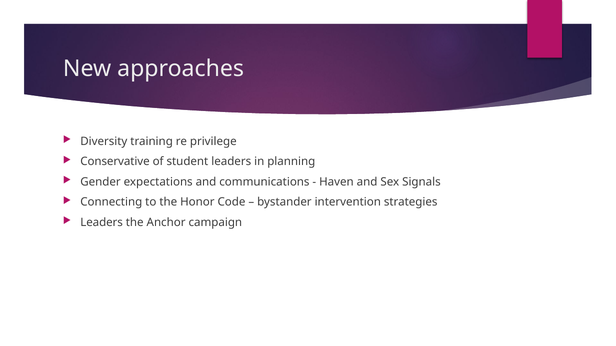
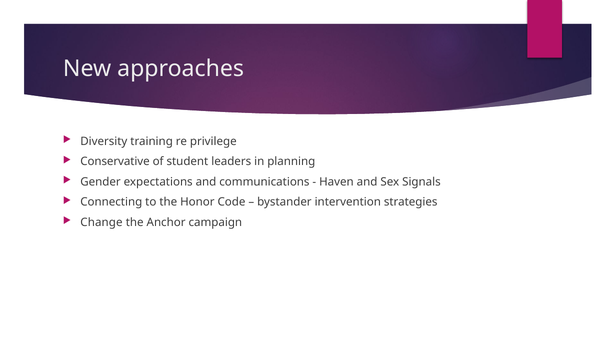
Leaders: Leaders -> Change (101, 223)
